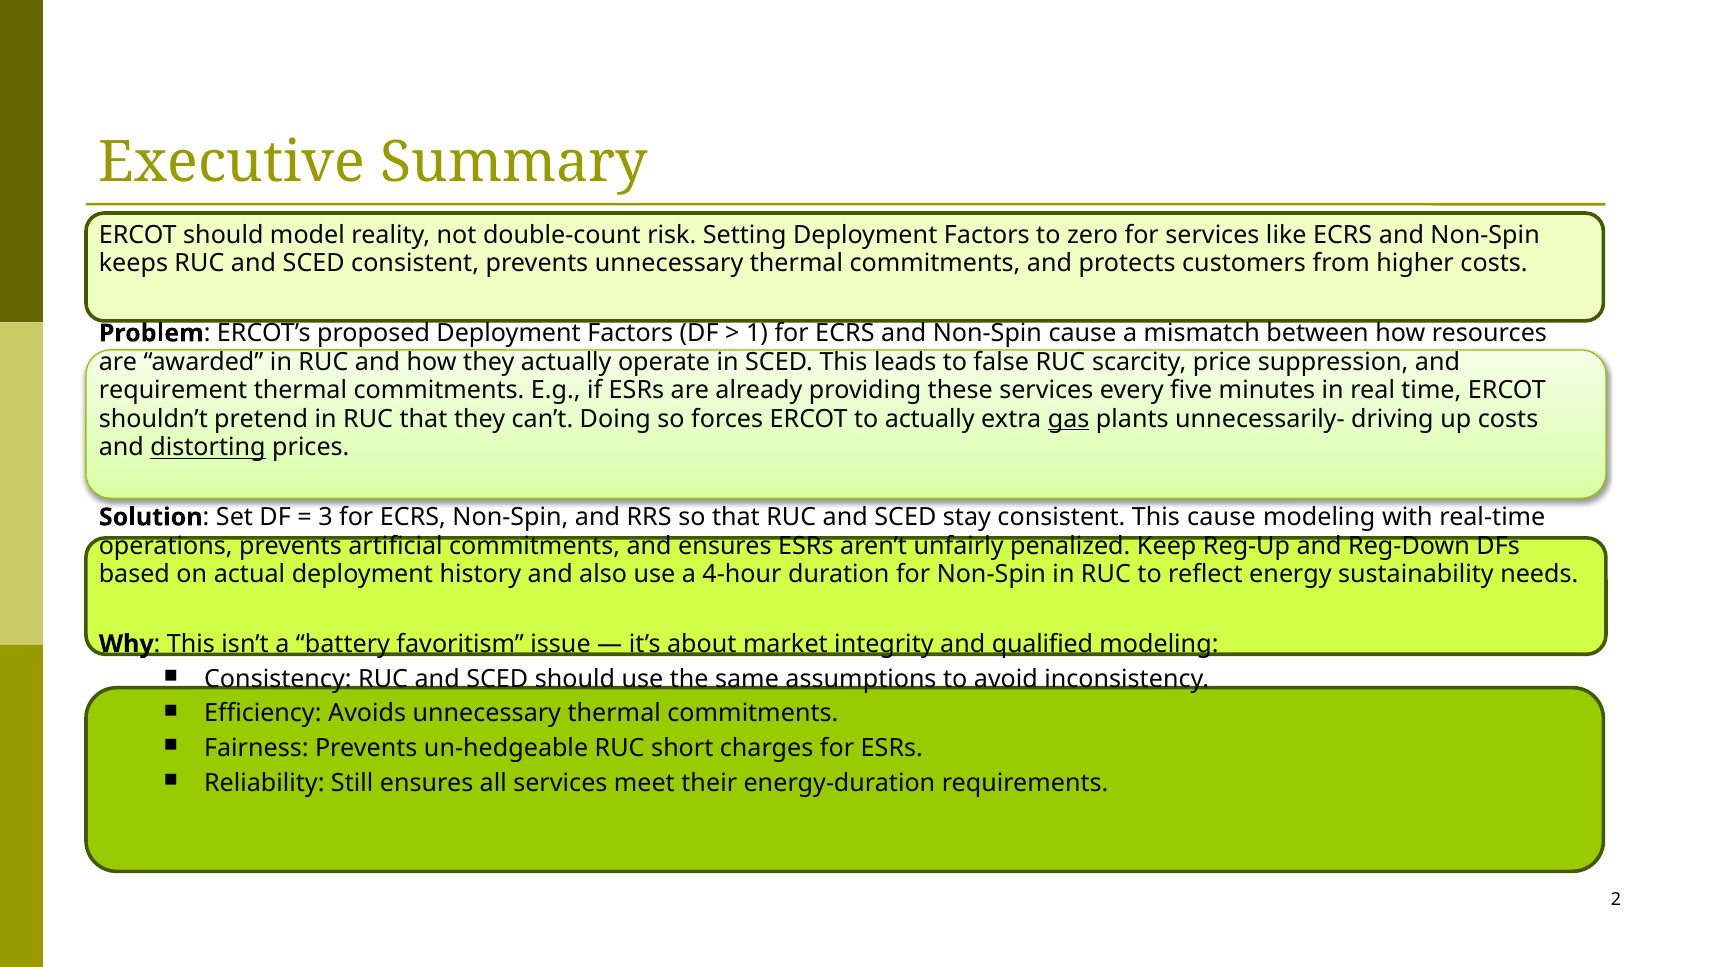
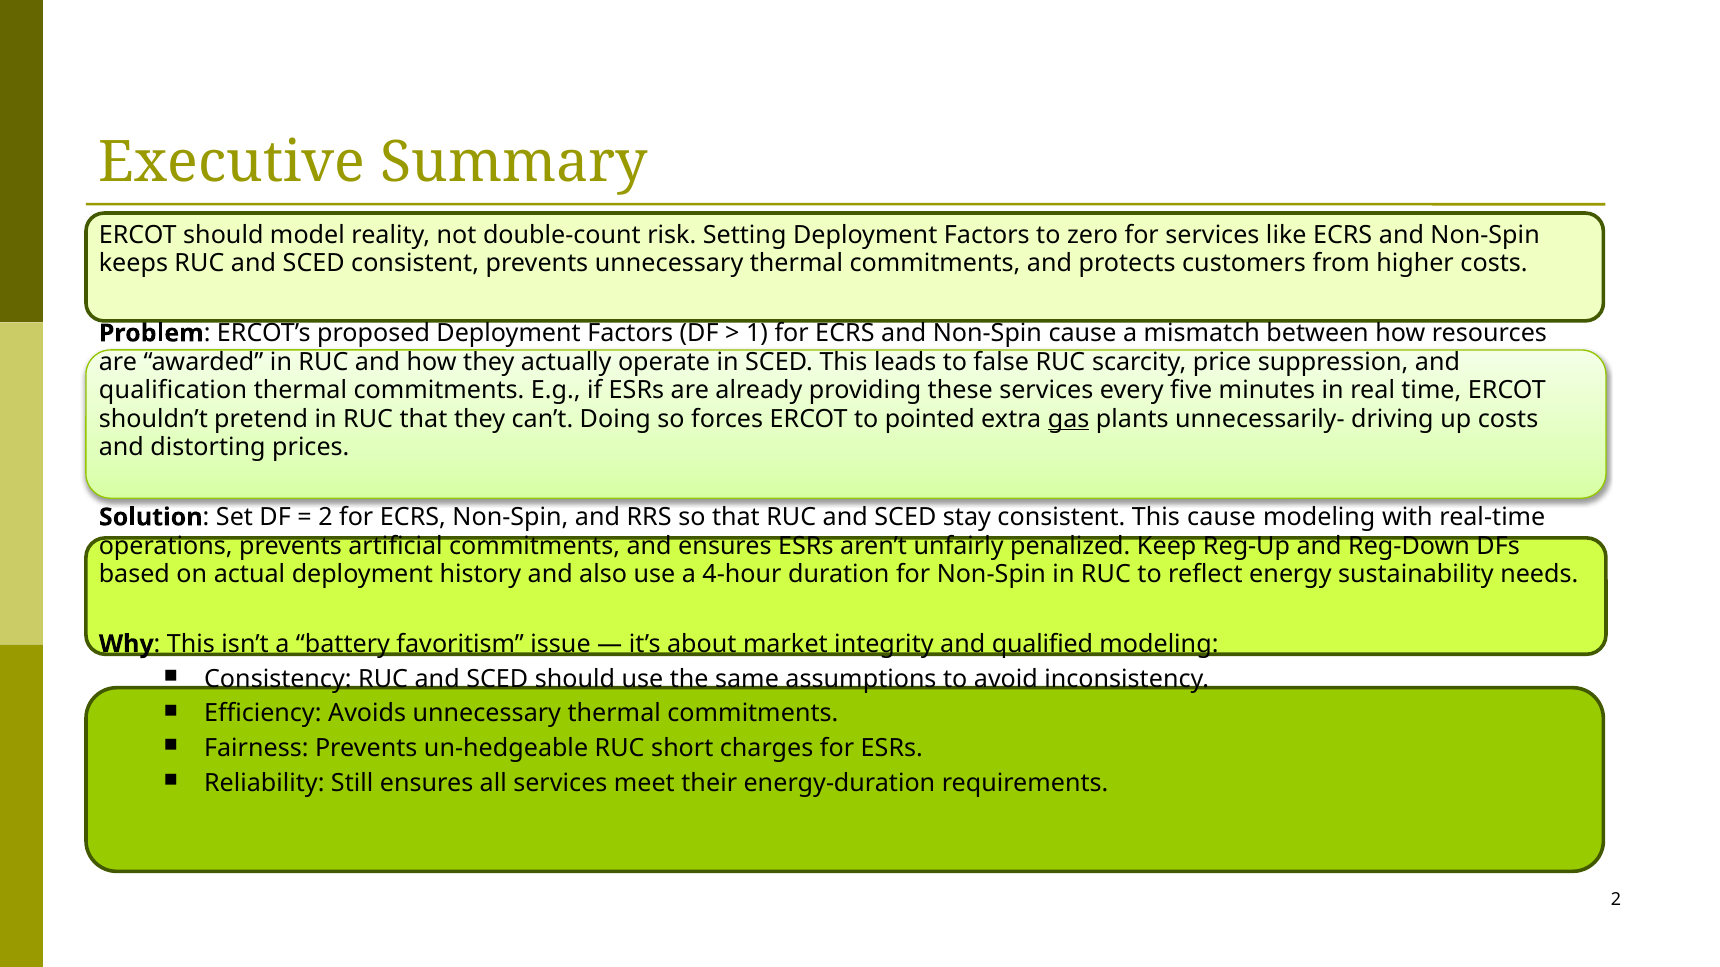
requirement: requirement -> qualification (173, 391)
to actually: actually -> pointed (930, 419)
distorting underline: present -> none (208, 448)
3: 3 -> 2 (325, 517)
